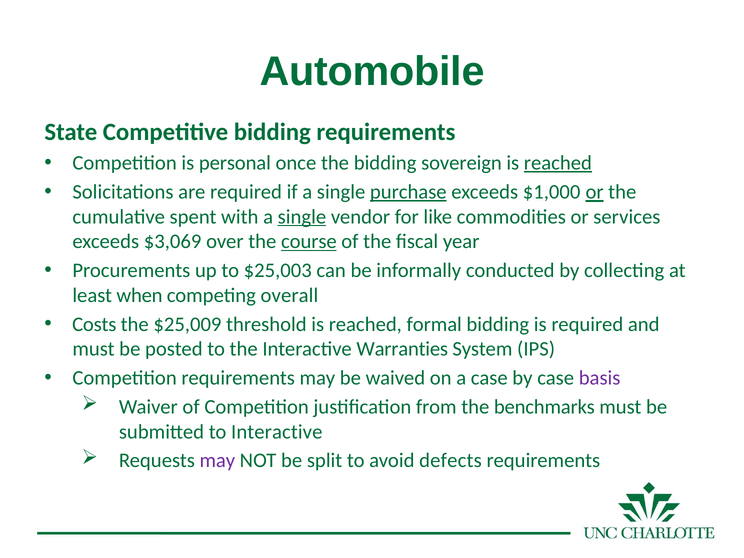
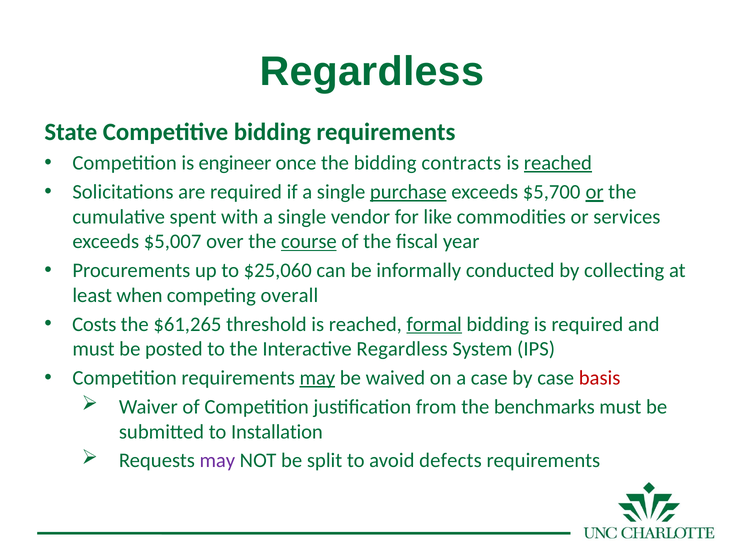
Automobile: Automobile -> Regardless (372, 72)
personal: personal -> engineer (235, 163)
sovereign: sovereign -> contracts (461, 163)
$1,000: $1,000 -> $5,700 (552, 192)
single underline: present -> none (302, 217)
$3,069: $3,069 -> $5,007 (173, 242)
$25,003: $25,003 -> $25,060 (278, 270)
$25,009: $25,009 -> $61,265 (187, 324)
formal underline: none -> present (434, 324)
Interactive Warranties: Warranties -> Regardless (402, 349)
may underline: none -> present (317, 378)
basis colour: purple -> red (600, 378)
to Interactive: Interactive -> Installation (277, 432)
